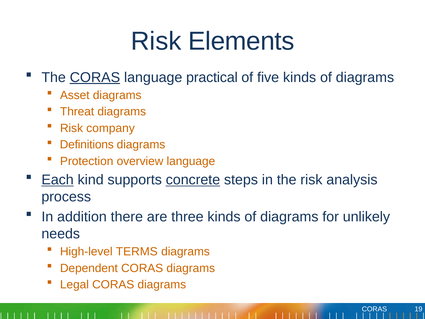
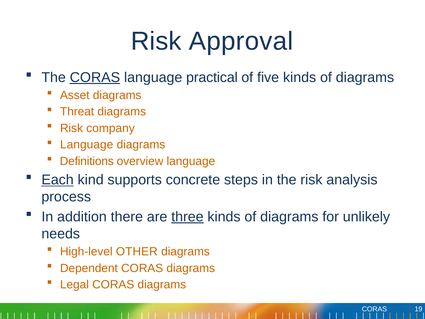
Elements: Elements -> Approval (241, 41)
Definitions: Definitions -> Language (87, 145)
Protection: Protection -> Definitions (87, 161)
concrete underline: present -> none (193, 180)
three underline: none -> present (187, 217)
TERMS: TERMS -> OTHER (137, 251)
